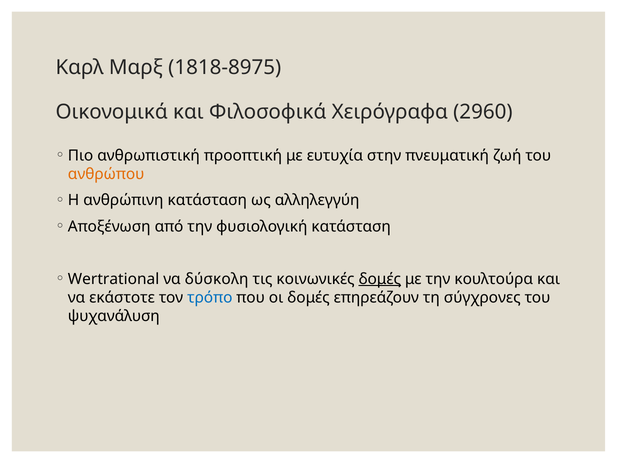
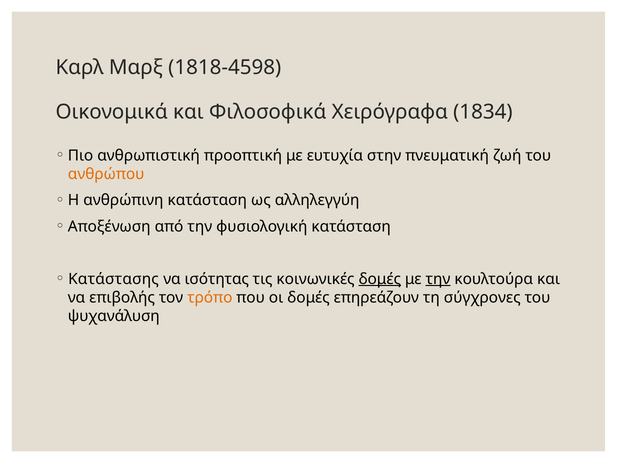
1818-8975: 1818-8975 -> 1818-4598 (225, 67)
2960: 2960 -> 1834 (483, 112)
Wertrational: Wertrational -> Κατάστασης (114, 279)
δύσκολη: δύσκολη -> ισότητας (217, 279)
την underline: none -> present (438, 279)
εκάστοτε: εκάστοτε -> επιβολής (122, 297)
τρόπο colour: blue -> orange (210, 297)
